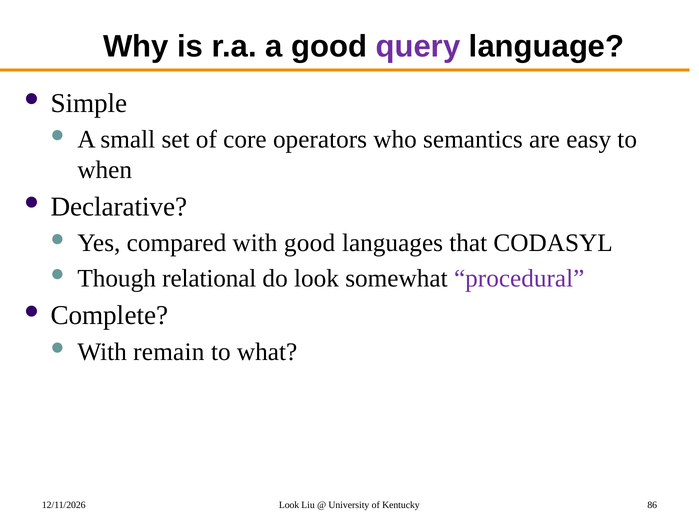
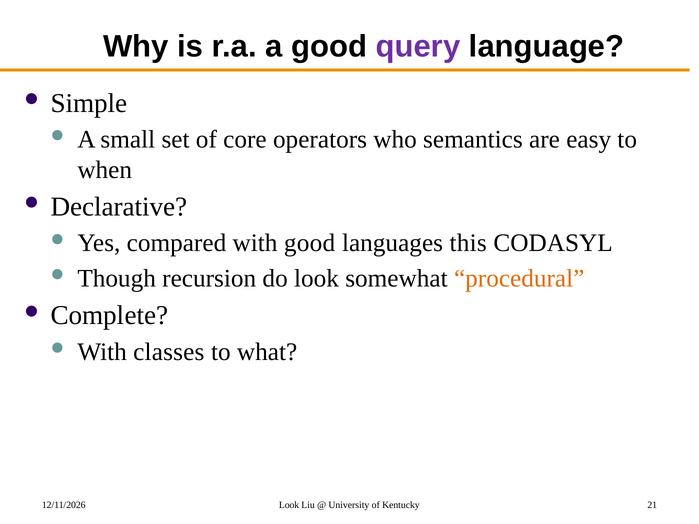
that: that -> this (468, 243)
relational: relational -> recursion (209, 279)
procedural colour: purple -> orange (519, 279)
remain: remain -> classes (169, 352)
86: 86 -> 21 (652, 505)
